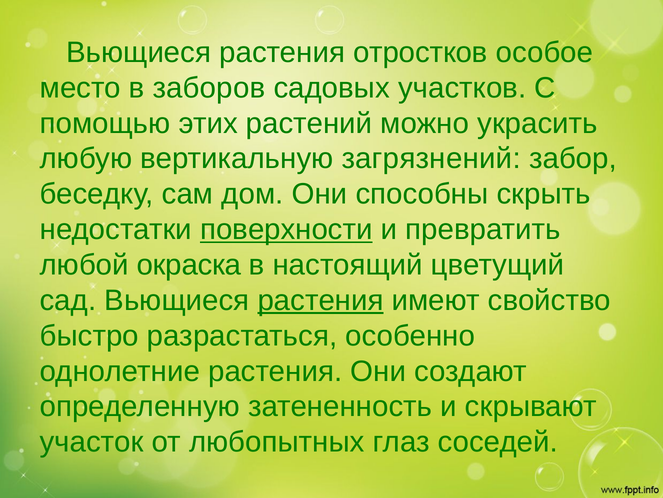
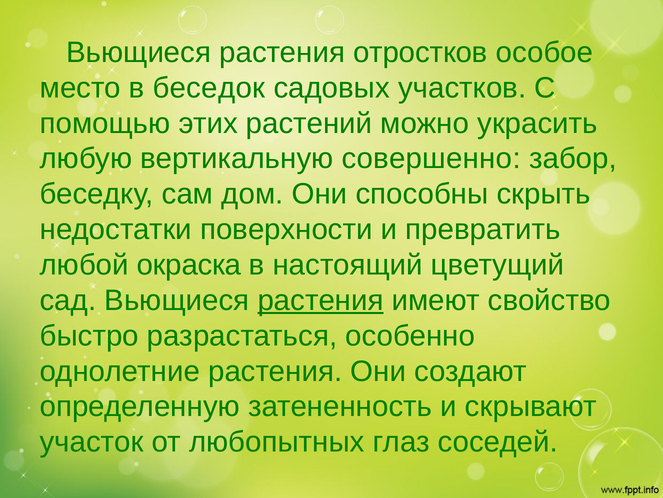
заборов: заборов -> беседок (209, 88)
загрязнений: загрязнений -> совершенно (431, 159)
поверхности underline: present -> none (286, 229)
